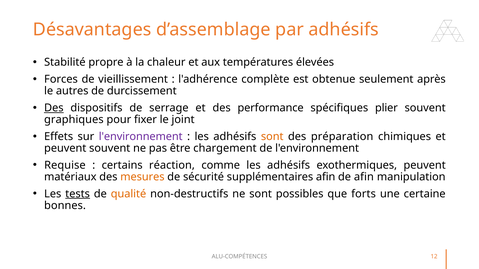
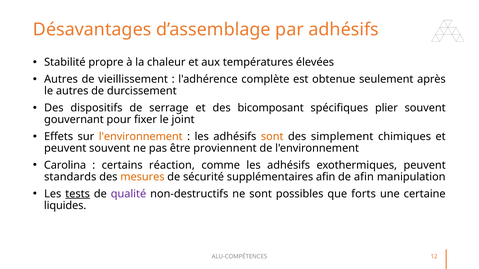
Forces: Forces -> Autres (61, 79)
Des underline: present -> none (54, 108)
performance: performance -> bicomposant (271, 108)
graphiques: graphiques -> gouvernant (74, 120)
l'environnement colour: purple -> orange (141, 137)
préparation: préparation -> simplement (342, 137)
chargement: chargement -> proviennent (225, 149)
Requise: Requise -> Carolina (65, 165)
matériaux: matériaux -> standards (70, 177)
qualité colour: orange -> purple (128, 194)
bonnes: bonnes -> liquides (65, 206)
